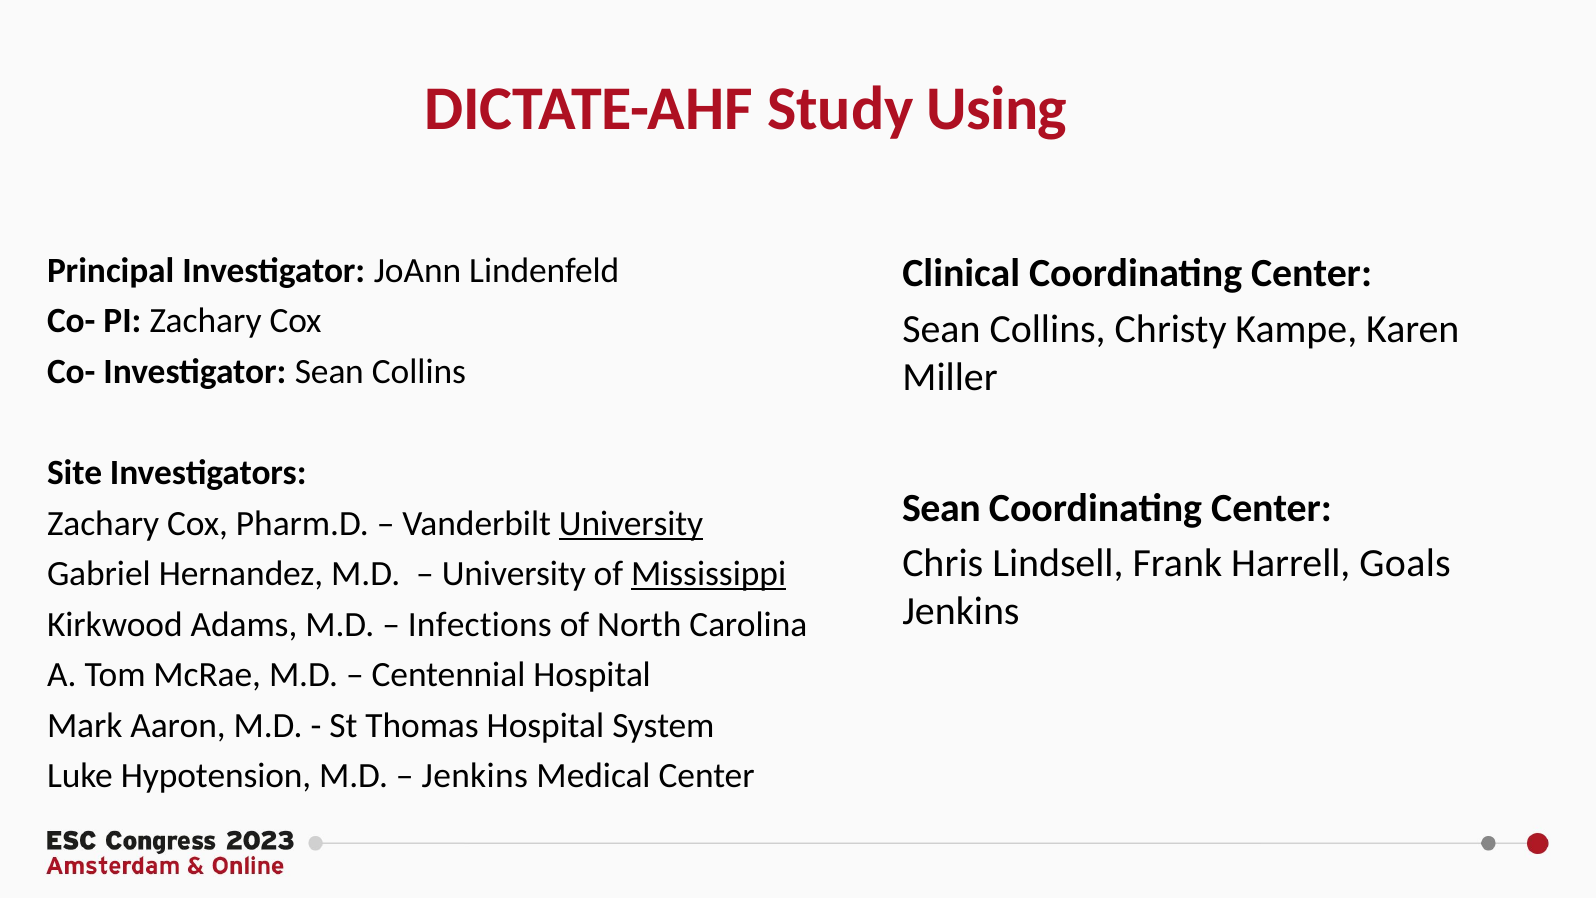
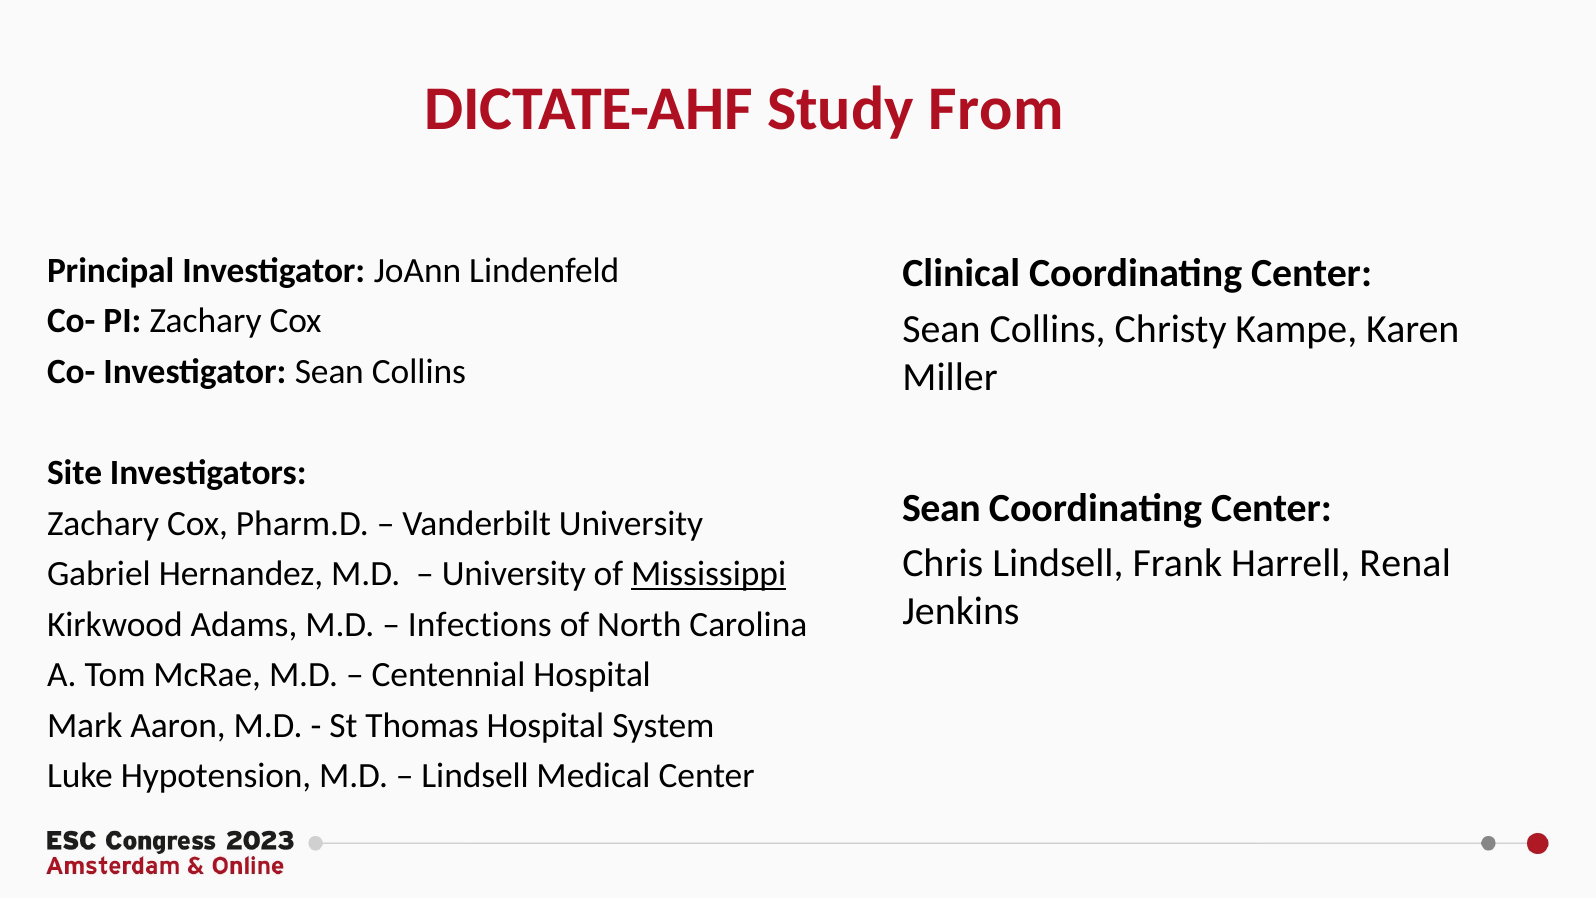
Using: Using -> From (996, 109)
University underline: present -> none (631, 523)
Goals: Goals -> Renal (1405, 564)
Jenkins: Jenkins -> Lindsell (475, 776)
